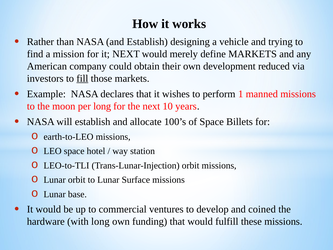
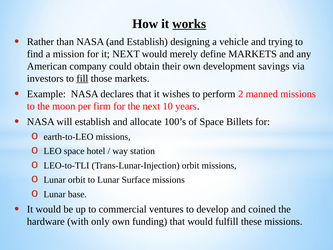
works underline: none -> present (189, 24)
reduced: reduced -> savings (274, 66)
1: 1 -> 2 (241, 94)
per long: long -> firm (102, 106)
with long: long -> only (100, 221)
